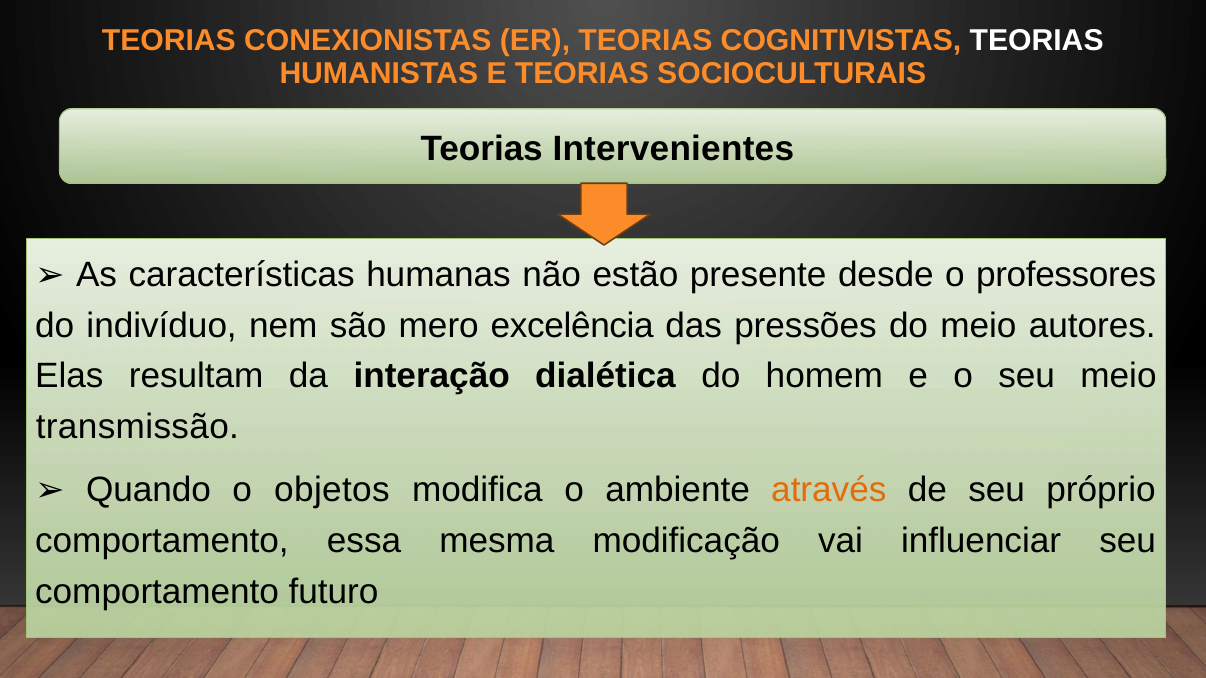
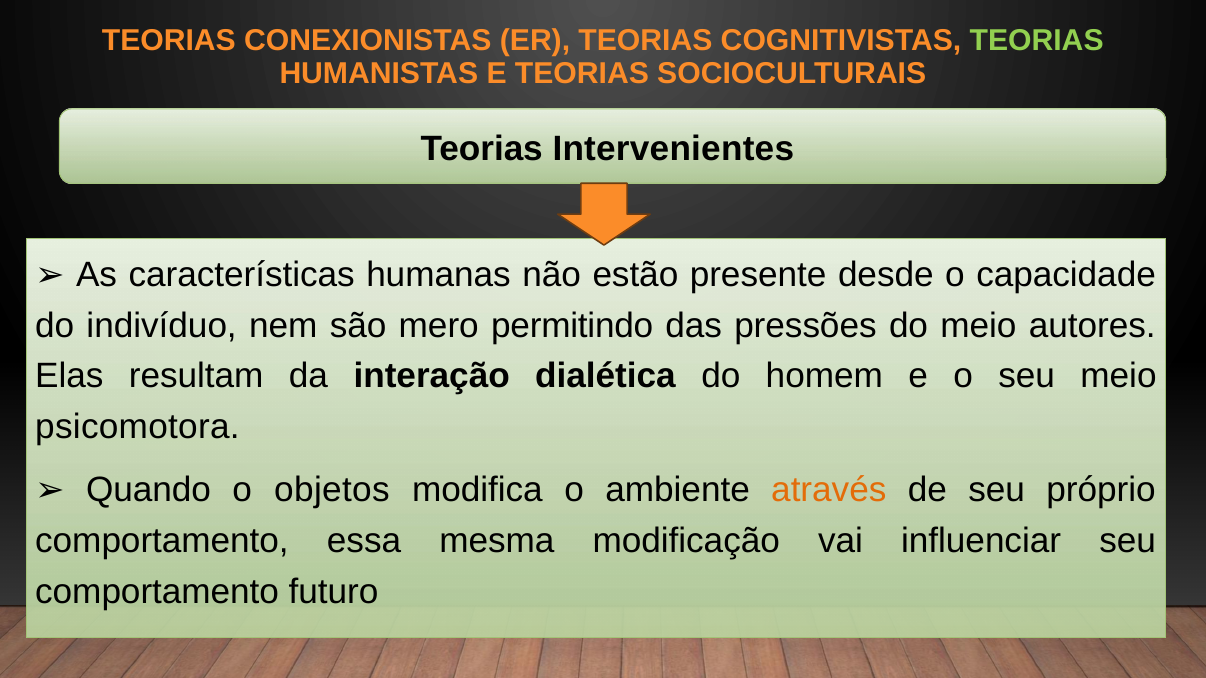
TEORIAS colour: white -> light green (1037, 41)
professores: professores -> capacidade (1066, 275)
excelência: excelência -> permitindo (572, 326)
transmissão: transmissão -> psicomotora (137, 427)
